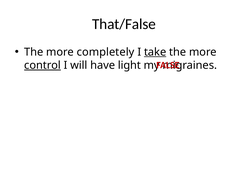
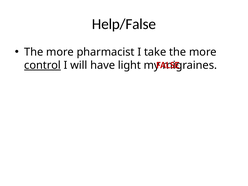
That/False: That/False -> Help/False (124, 24)
completely: completely -> pharmacist (106, 52)
take underline: present -> none (155, 52)
